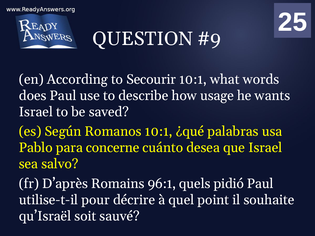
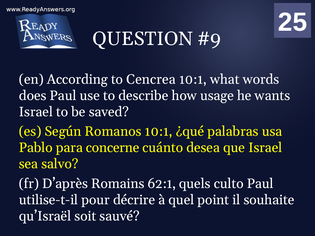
Secourir: Secourir -> Cencrea (151, 79)
96:1: 96:1 -> 62:1 (162, 184)
pidió: pidió -> culto (229, 184)
